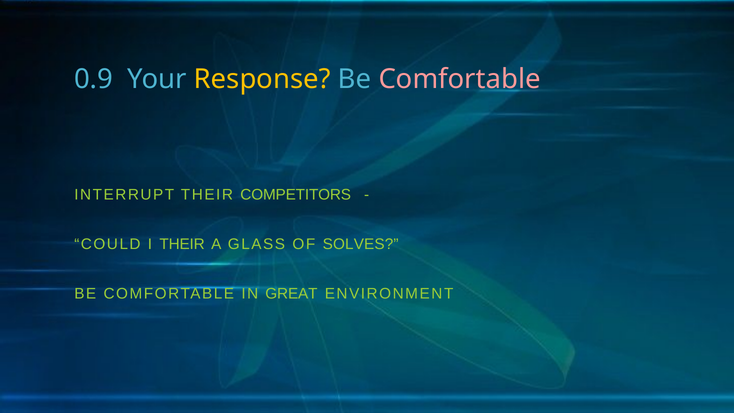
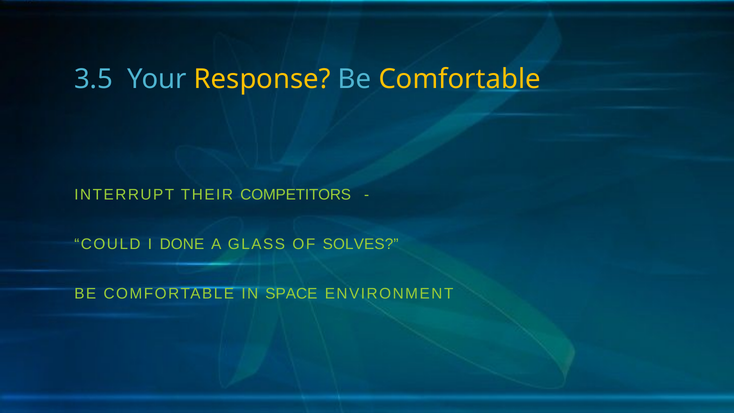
0.9: 0.9 -> 3.5 (94, 79)
Comfortable colour: pink -> yellow (460, 79)
I THEIR: THEIR -> DONE (182, 244)
GREAT: GREAT -> SPACE (291, 294)
